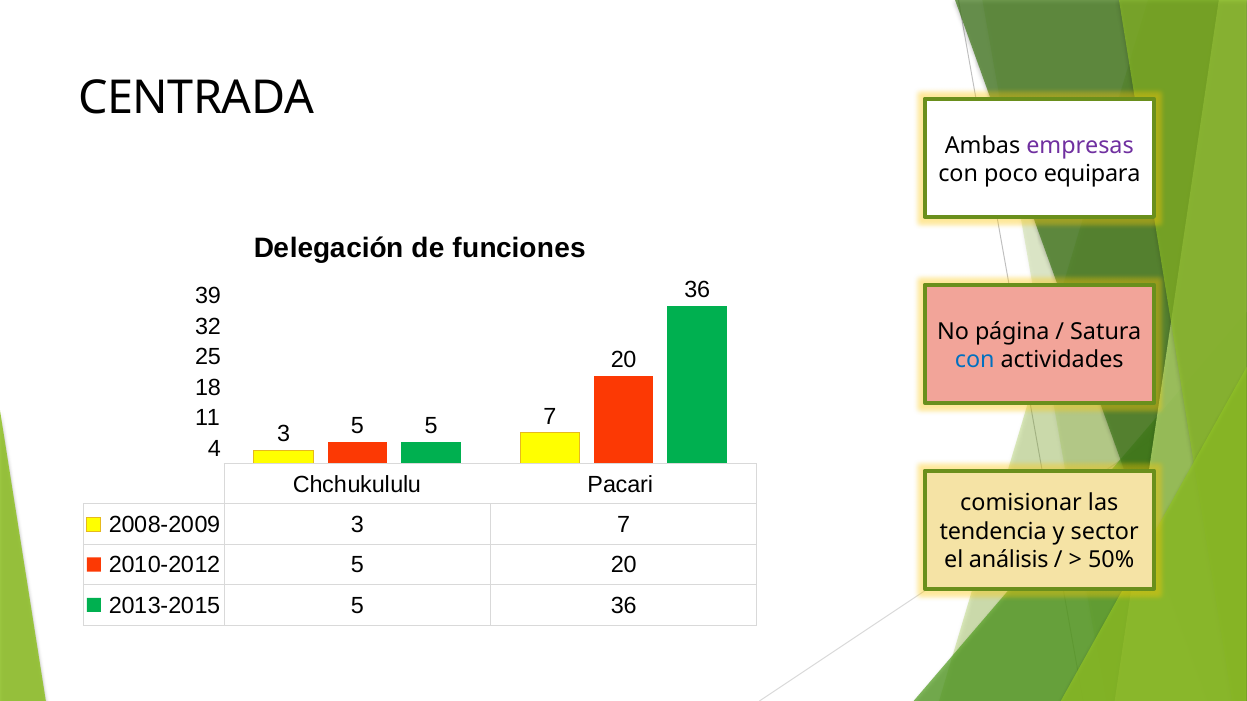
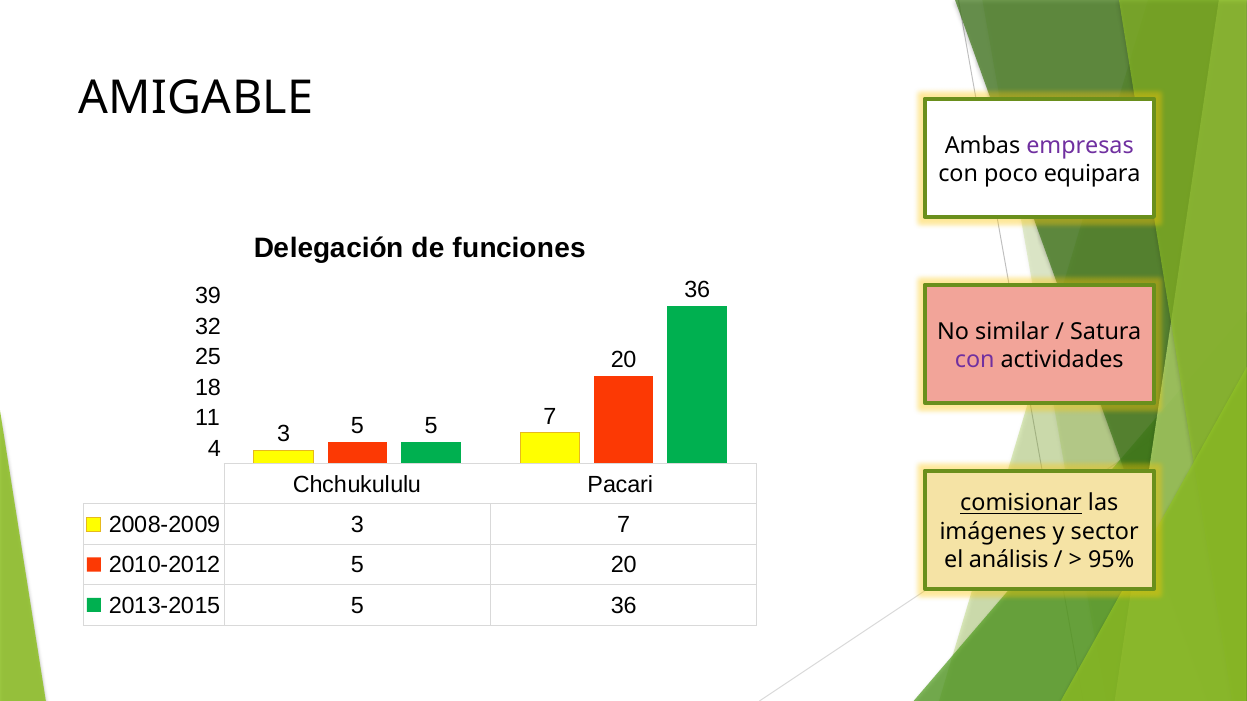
CENTRADA: CENTRADA -> AMIGABLE (196, 98)
página: página -> similar (1012, 332)
con colour: blue -> purple (975, 360)
comisionar underline: none -> present (1021, 504)
tendencia: tendencia -> imágenes (993, 532)
50%: 50% -> 95% (1111, 560)
